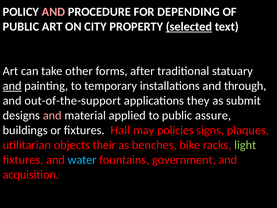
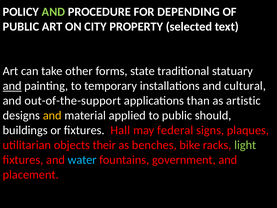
AND colour: pink -> light green (53, 12)
selected underline: present -> none (189, 27)
after: after -> state (143, 71)
through: through -> cultural (245, 86)
they: they -> than (198, 101)
submit: submit -> artistic (243, 101)
and colour: pink -> yellow (52, 115)
assure: assure -> should (213, 115)
policies: policies -> federal (175, 130)
acquisition: acquisition -> placement (31, 174)
